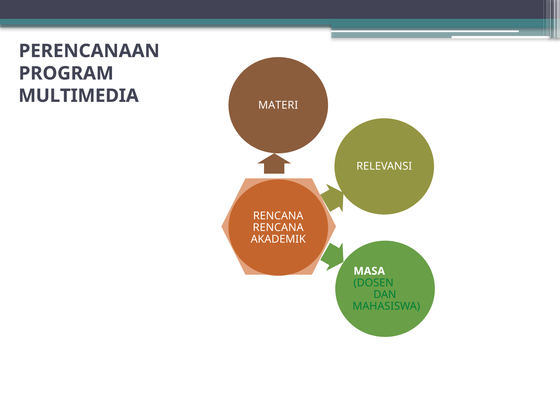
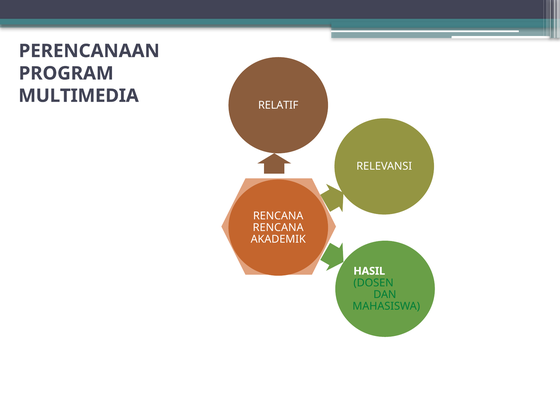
MATERI: MATERI -> RELATIF (278, 105)
MASA: MASA -> HASIL (369, 271)
